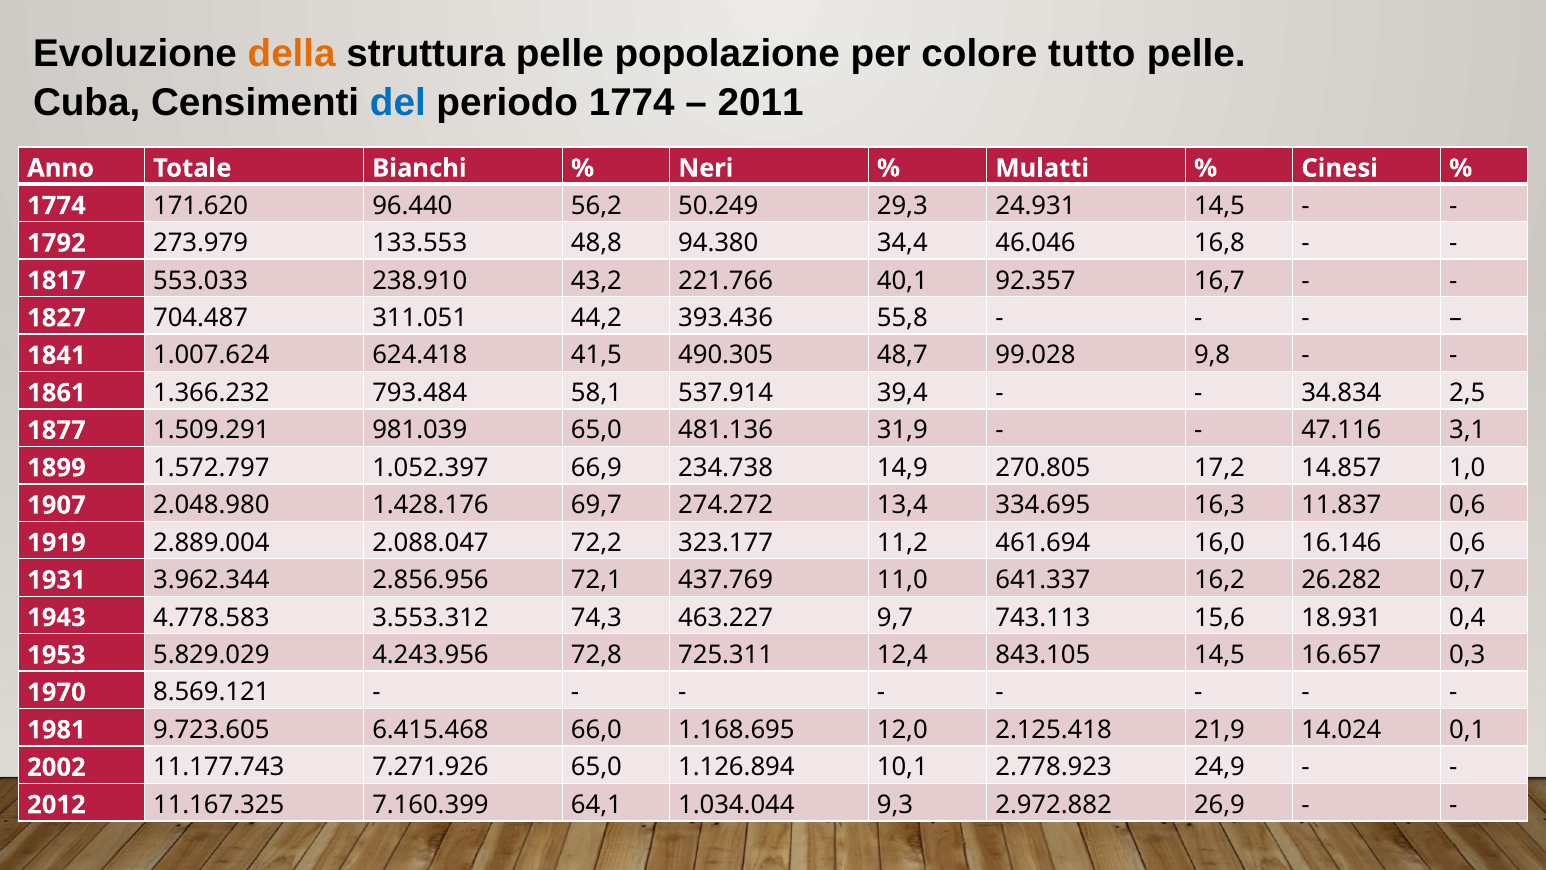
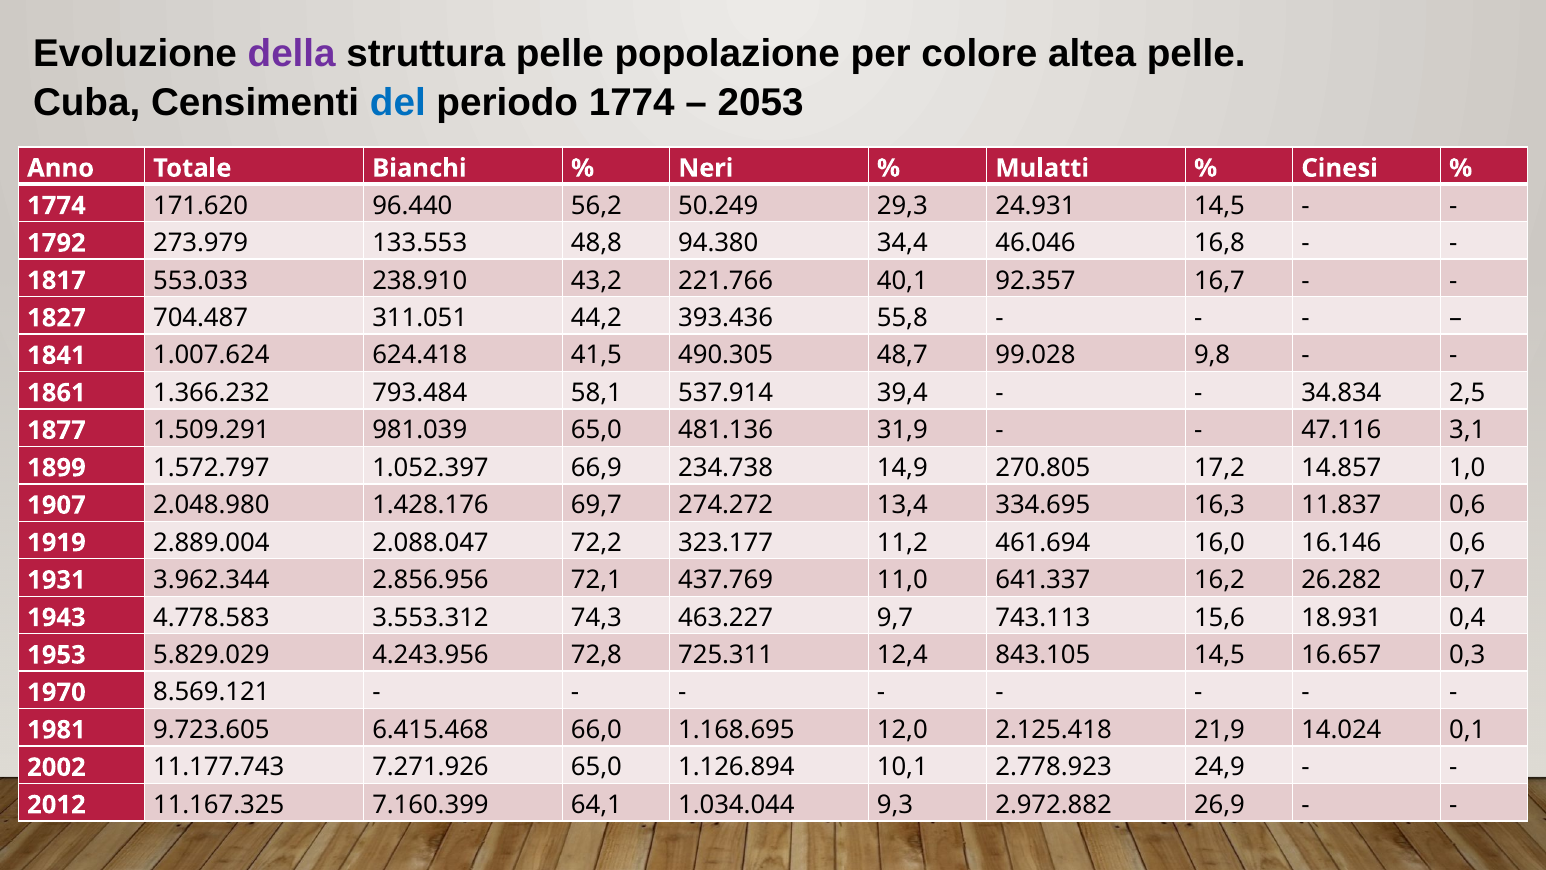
della colour: orange -> purple (292, 53)
tutto: tutto -> altea (1092, 53)
2011: 2011 -> 2053 (761, 103)
